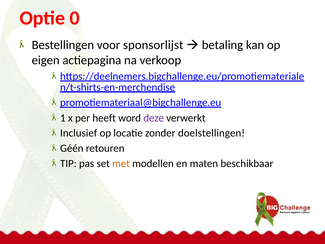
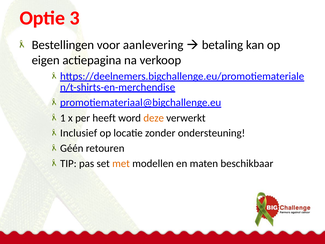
0: 0 -> 3 (75, 18)
sponsorlijst: sponsorlijst -> aanlevering (153, 45)
deze colour: purple -> orange (154, 118)
doelstellingen: doelstellingen -> ondersteuning (212, 133)
